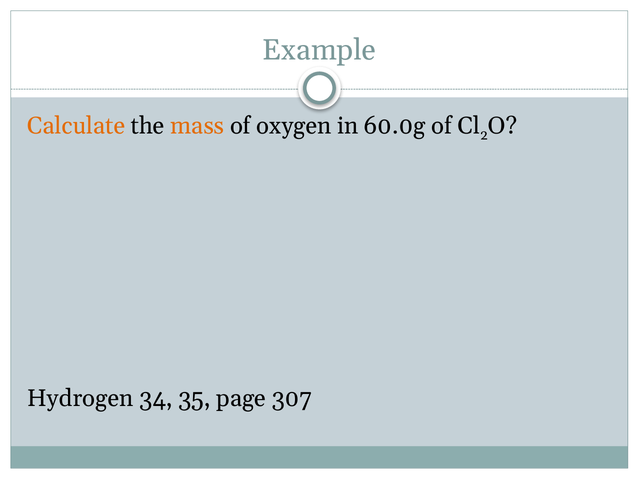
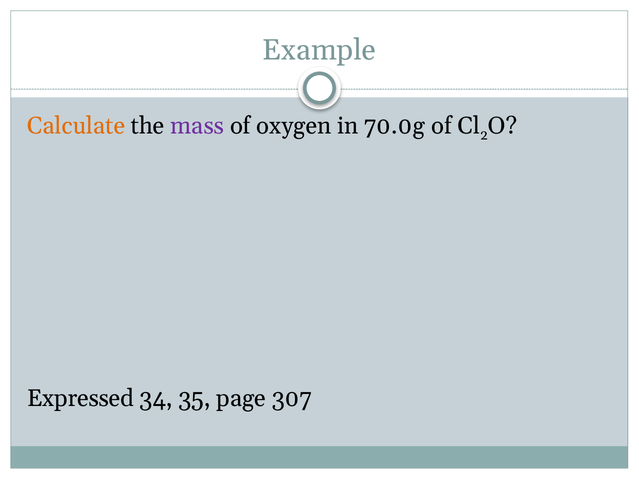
mass colour: orange -> purple (197, 126)
60.0g: 60.0g -> 70.0g (395, 126)
Hydrogen: Hydrogen -> Expressed (81, 399)
